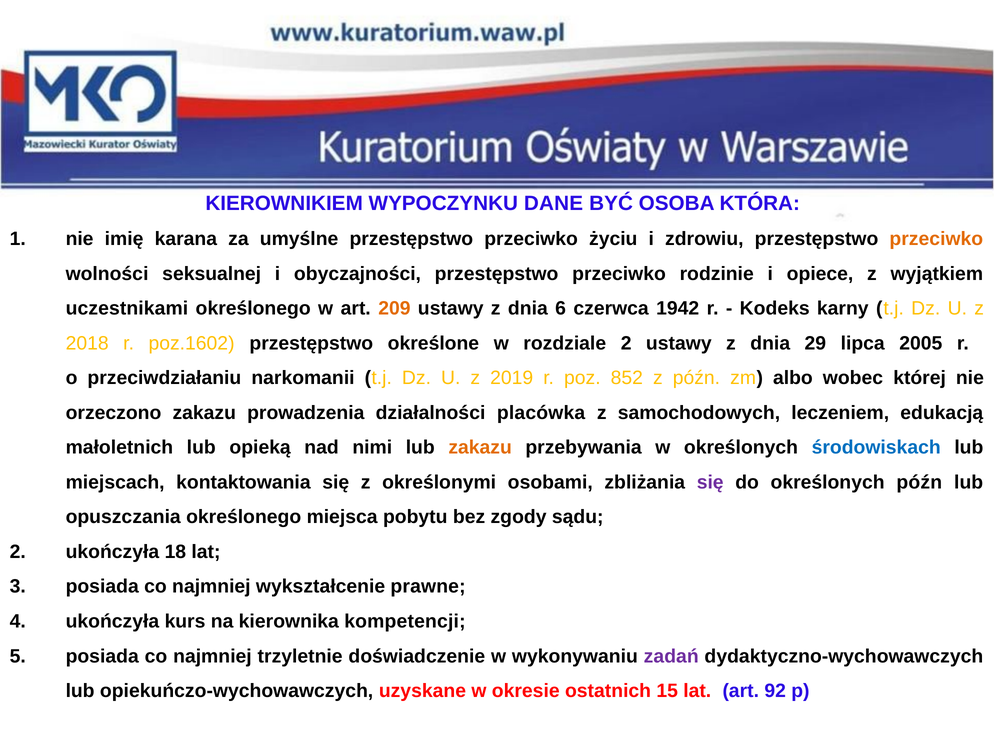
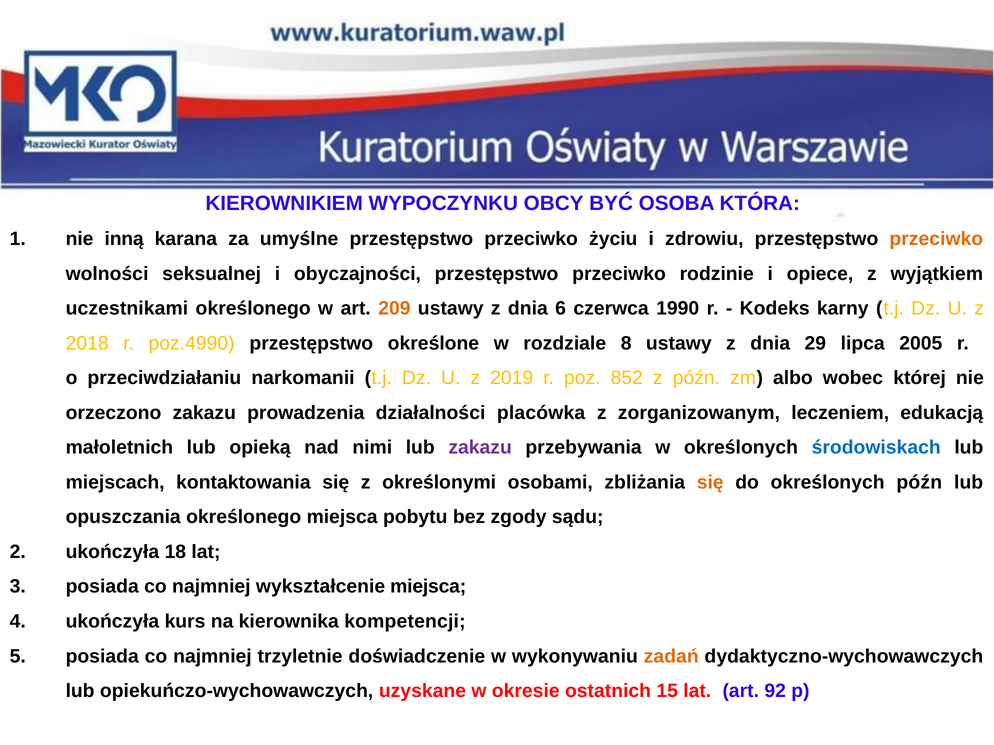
DANE: DANE -> OBCY (554, 204)
imię: imię -> inną (124, 239)
1942: 1942 -> 1990 (678, 309)
poz.1602: poz.1602 -> poz.4990 (192, 343)
rozdziale 2: 2 -> 8 (626, 343)
samochodowych: samochodowych -> zorganizowanym (699, 413)
zakazu colour: orange -> purple (480, 448)
się colour: purple -> orange (710, 483)
wykształcenie prawne: prawne -> miejsca (428, 587)
zadań colour: purple -> orange (671, 657)
